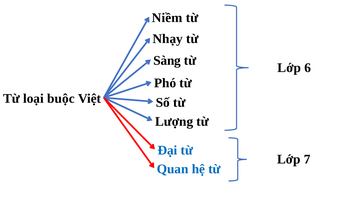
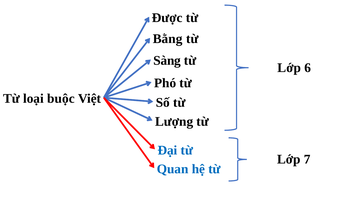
Niềm: Niềm -> Được (167, 18)
Nhạy: Nhạy -> Bằng (168, 39)
